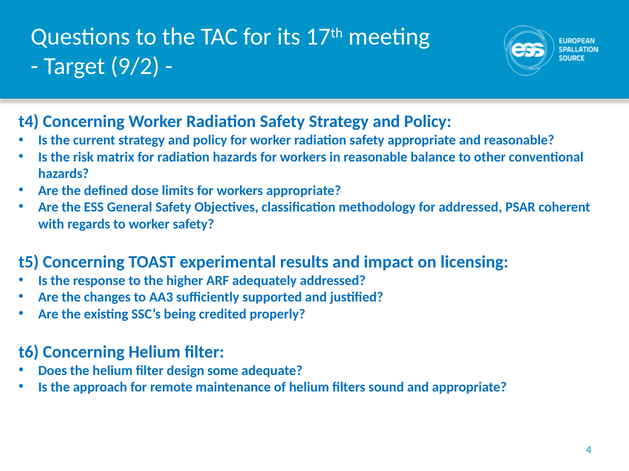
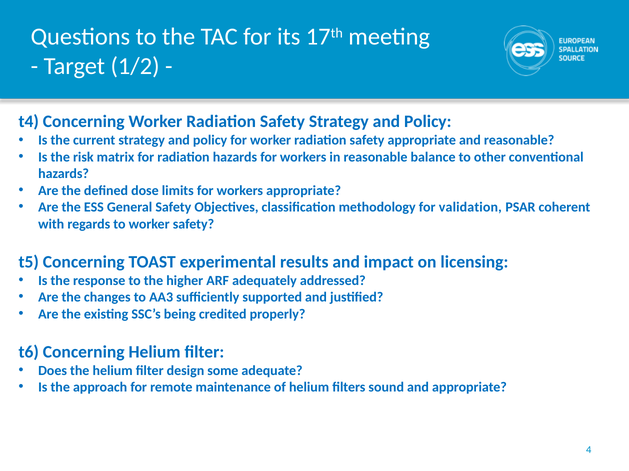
9/2: 9/2 -> 1/2 (135, 66)
for addressed: addressed -> validation (470, 208)
